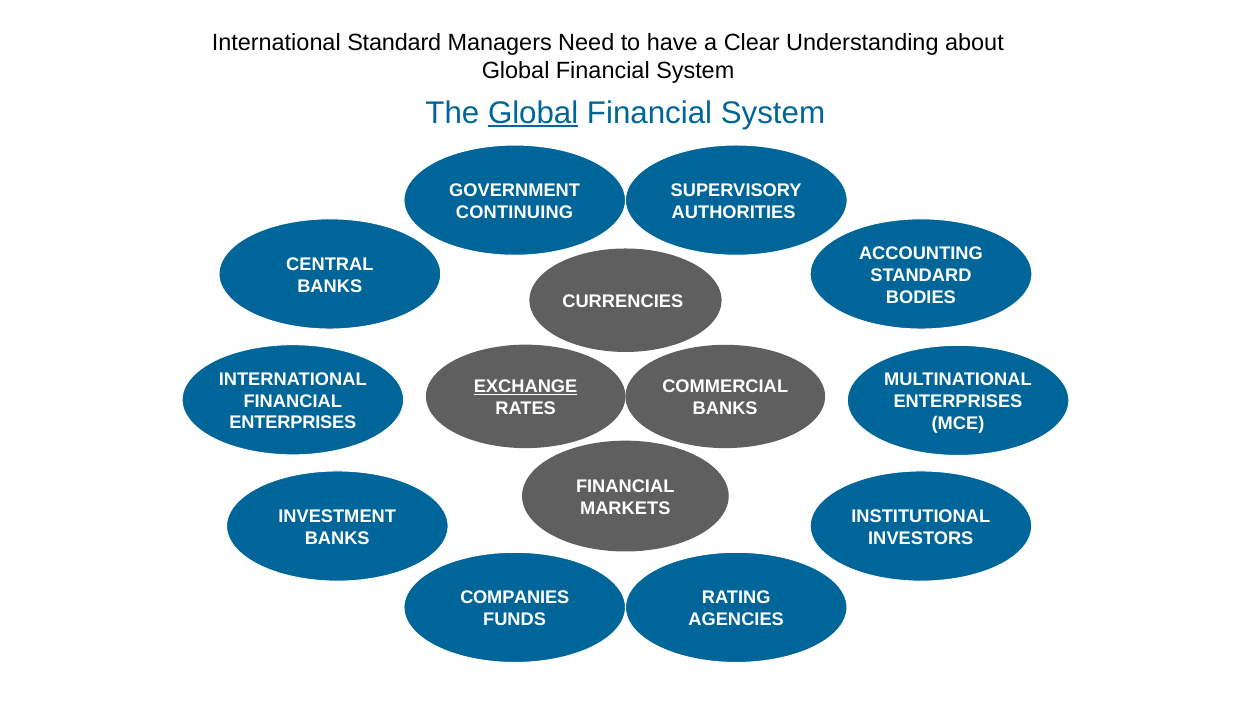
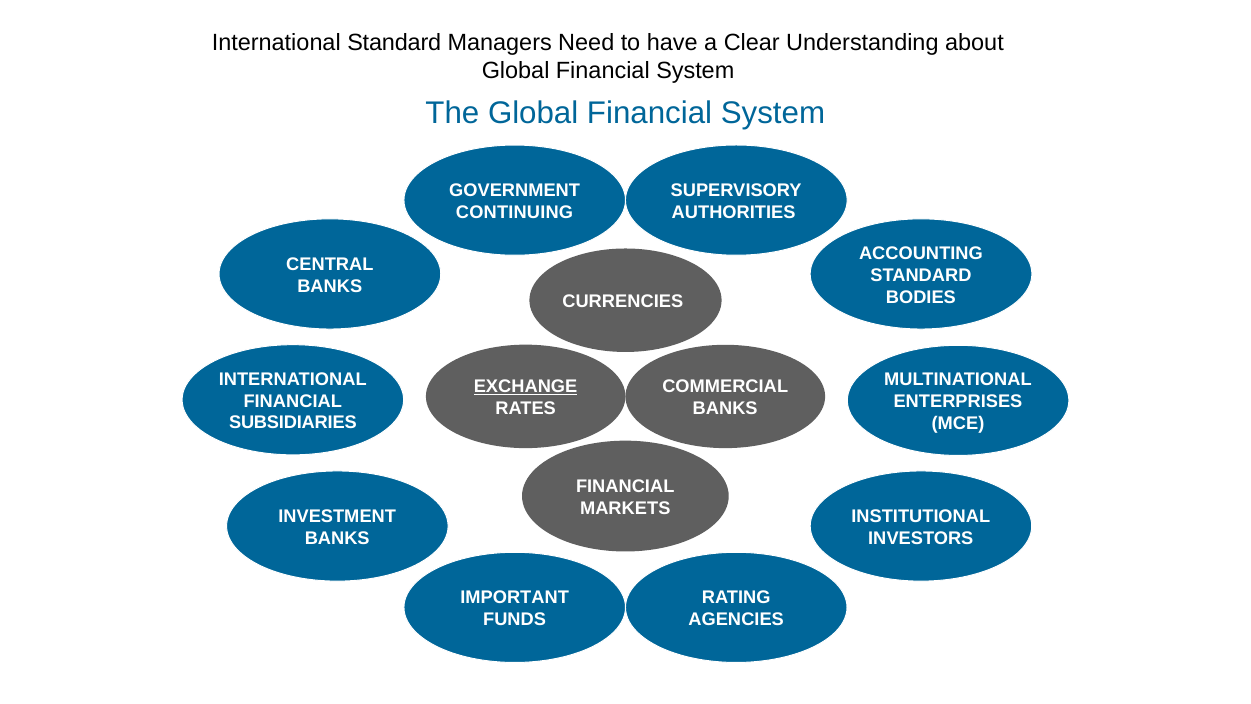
Global underline: present -> none (533, 113)
ENTERPRISES: ENTERPRISES -> SUBSIDIARIES (293, 423)
COMPANIES: COMPANIES -> IMPORTANT (515, 597)
